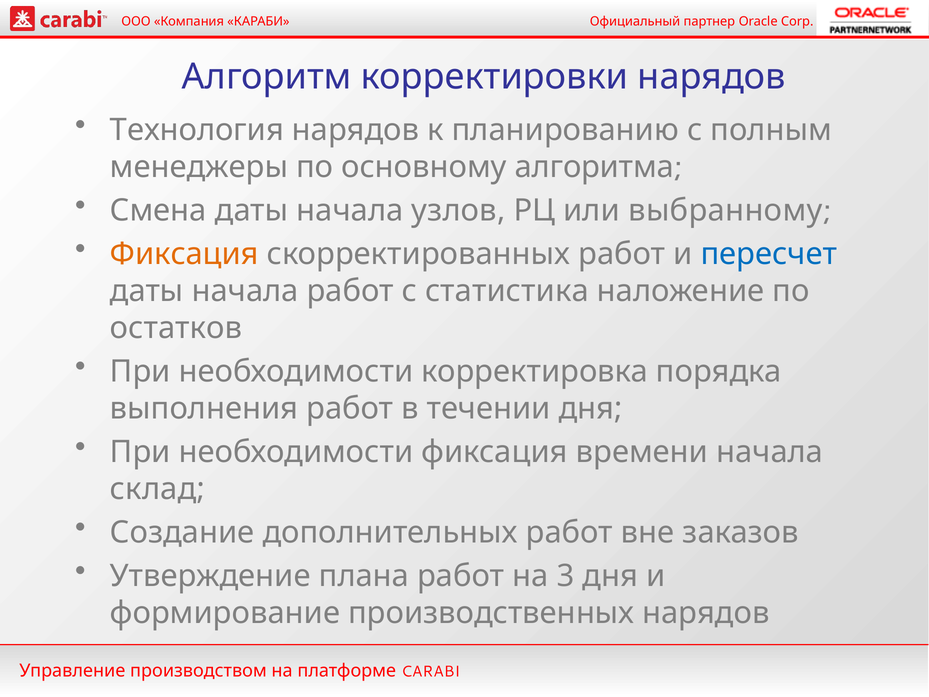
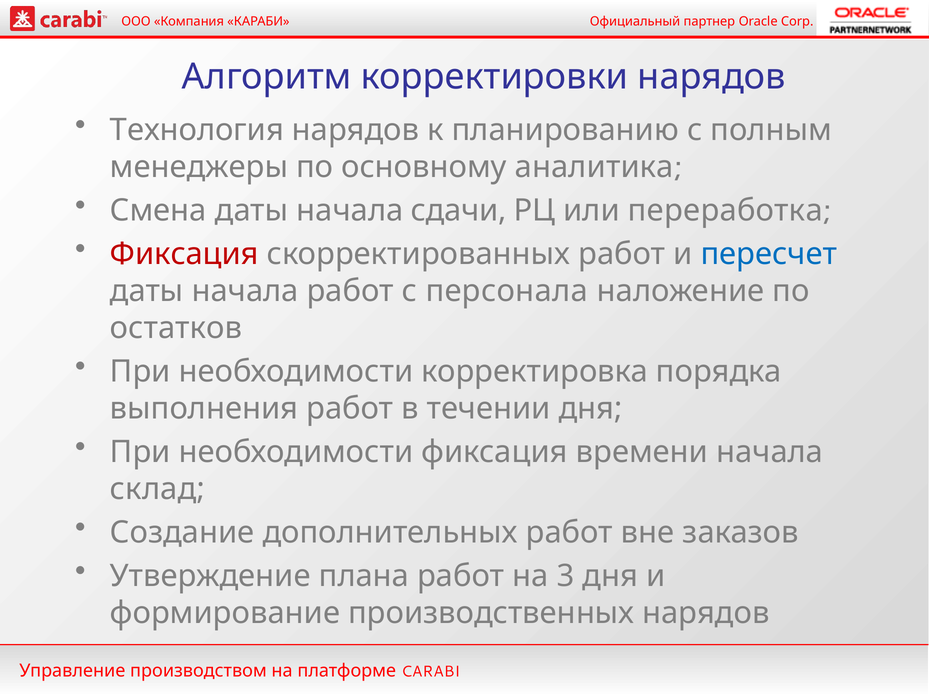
алгоритма: алгоритма -> аналитика (594, 167)
узлов: узлов -> сдачи (459, 210)
выбранному: выбранному -> переработка (725, 210)
Фиксация colour: orange -> red (184, 254)
статистика: статистика -> персонала (507, 291)
